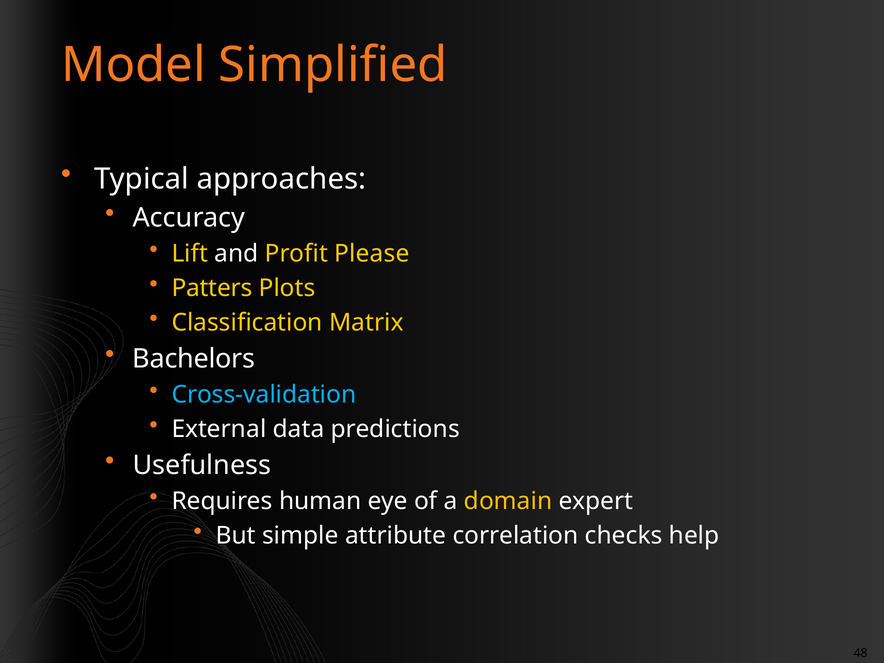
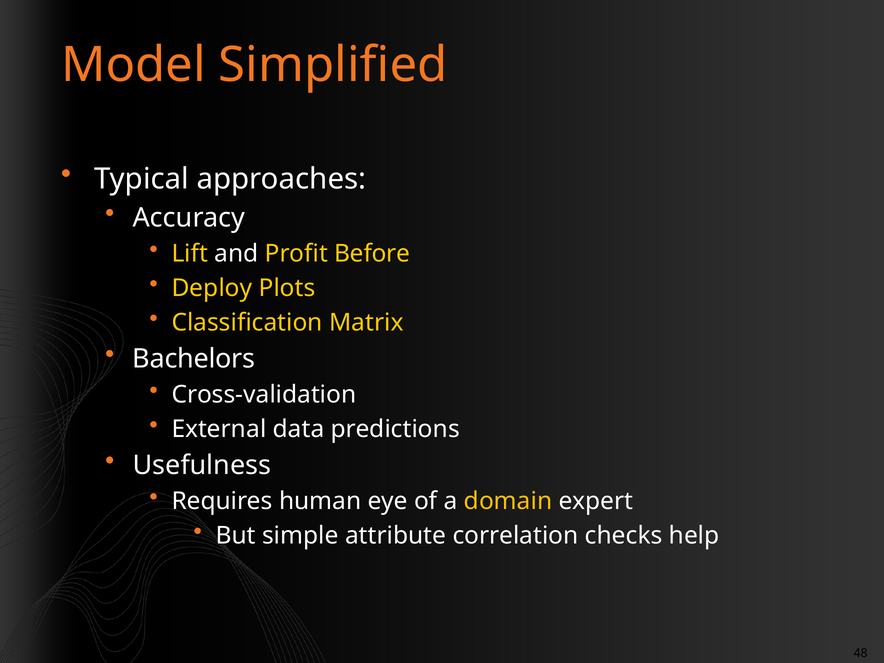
Please: Please -> Before (372, 254)
Patters: Patters -> Deploy (212, 288)
Cross-validation colour: light blue -> white (264, 395)
